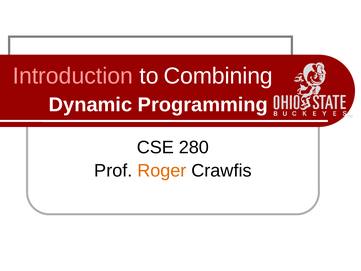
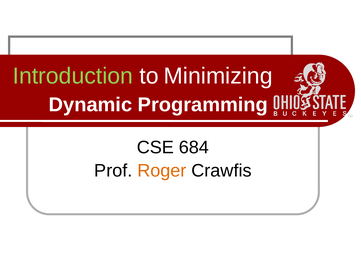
Introduction colour: pink -> light green (73, 76)
Combining: Combining -> Minimizing (218, 76)
280: 280 -> 684 (194, 147)
